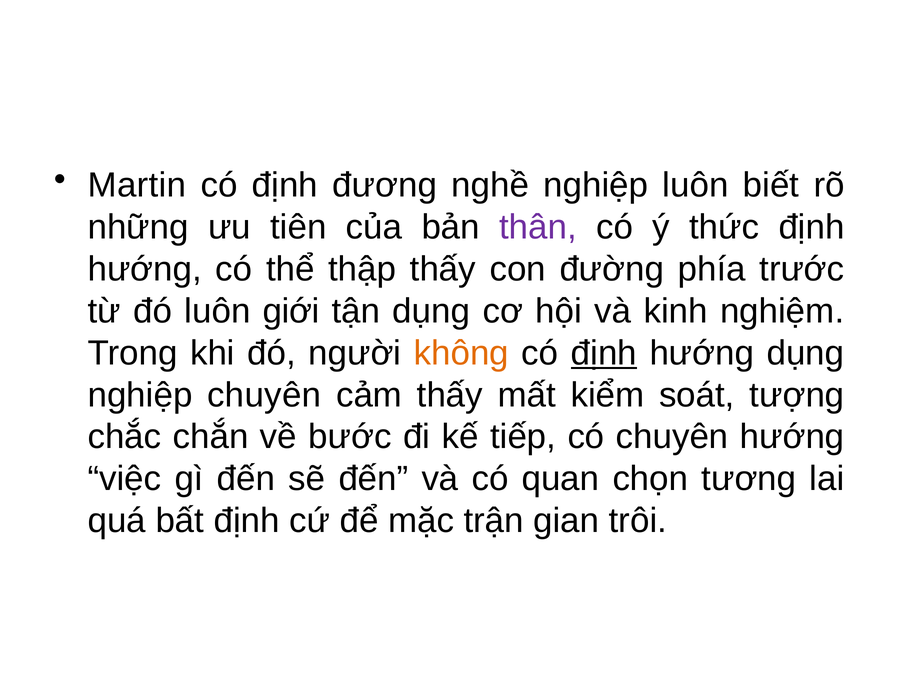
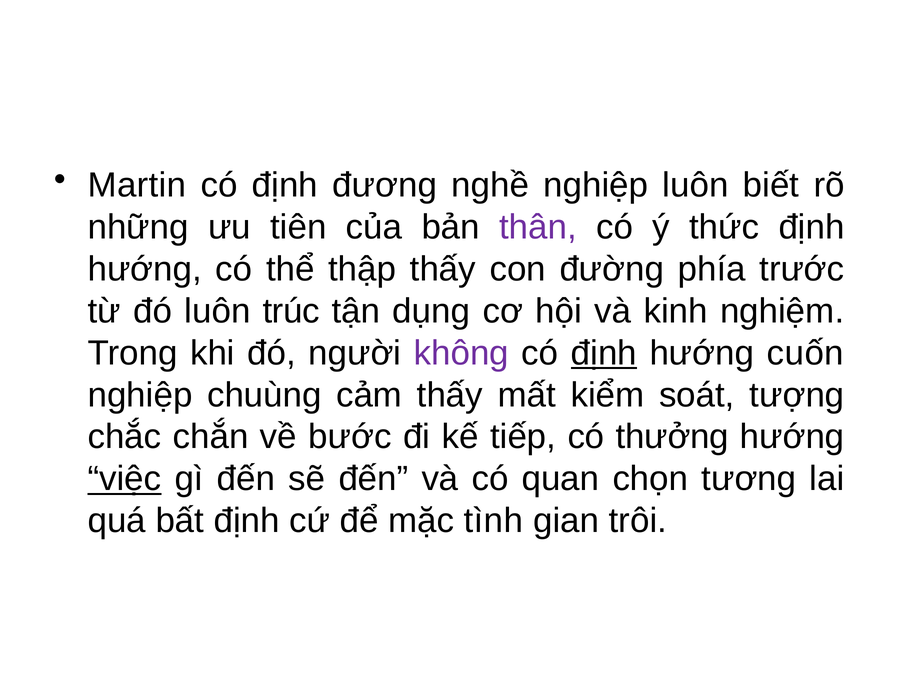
giới: giới -> trúc (291, 311)
không colour: orange -> purple (461, 353)
hướng dụng: dụng -> cuốn (805, 353)
nghiệp chuyên: chuyên -> chuùng (264, 395)
có chuyên: chuyên -> thưởng (672, 437)
việc underline: none -> present (125, 479)
trận: trận -> tình (493, 521)
